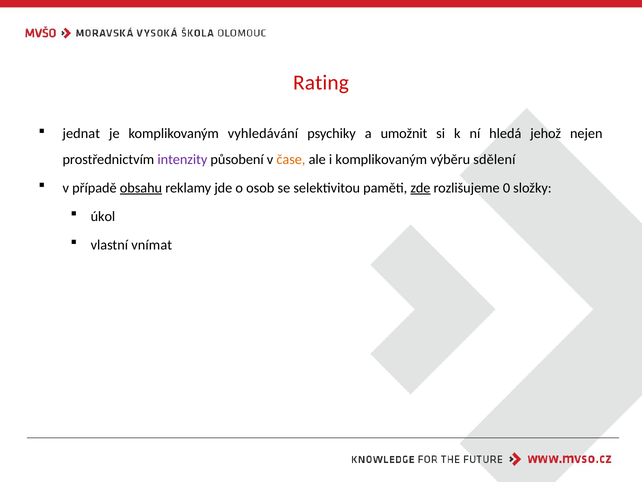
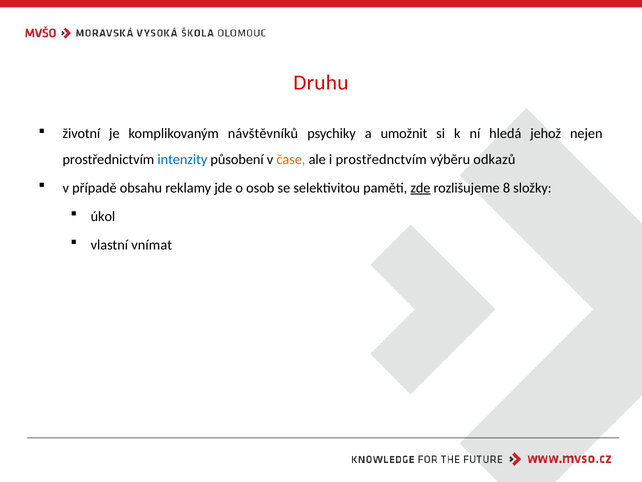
Rating: Rating -> Druhu (321, 83)
jednat: jednat -> životní (81, 134)
vyhledávání: vyhledávání -> návštěvníků (263, 134)
intenzity colour: purple -> blue (182, 159)
i komplikovaným: komplikovaným -> prostřednctvím (381, 159)
sdělení: sdělení -> odkazů (494, 159)
obsahu underline: present -> none (141, 188)
0: 0 -> 8 (506, 188)
